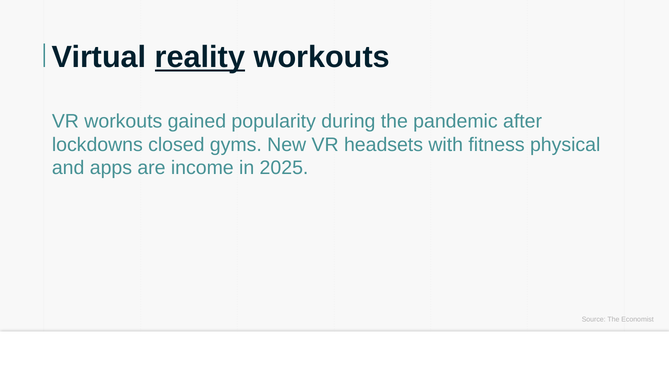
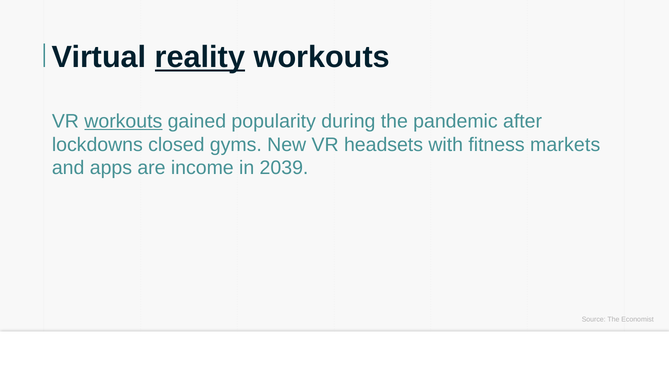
workouts underline: none -> present (123, 121)
physical: physical -> markets (565, 145)
2025: 2025 -> 2039 (284, 168)
